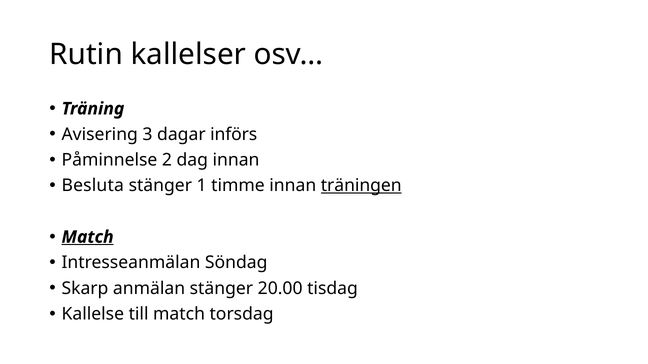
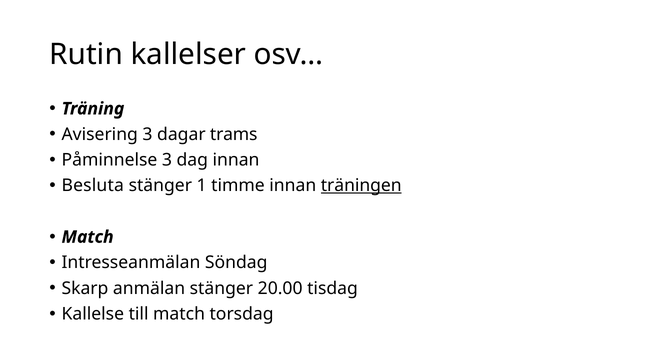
införs: införs -> trams (234, 135)
Påminnelse 2: 2 -> 3 (167, 160)
Match underline: present -> none (88, 237)
